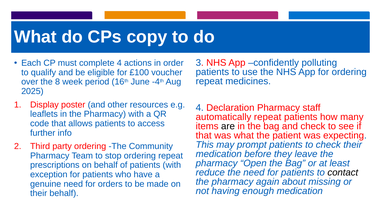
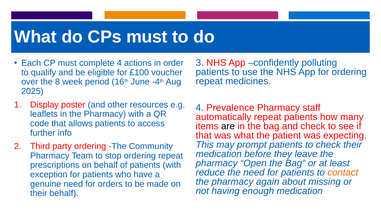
CPs copy: copy -> must (147, 37)
Declaration: Declaration -> Prevalence (230, 108)
contact colour: black -> orange (343, 173)
